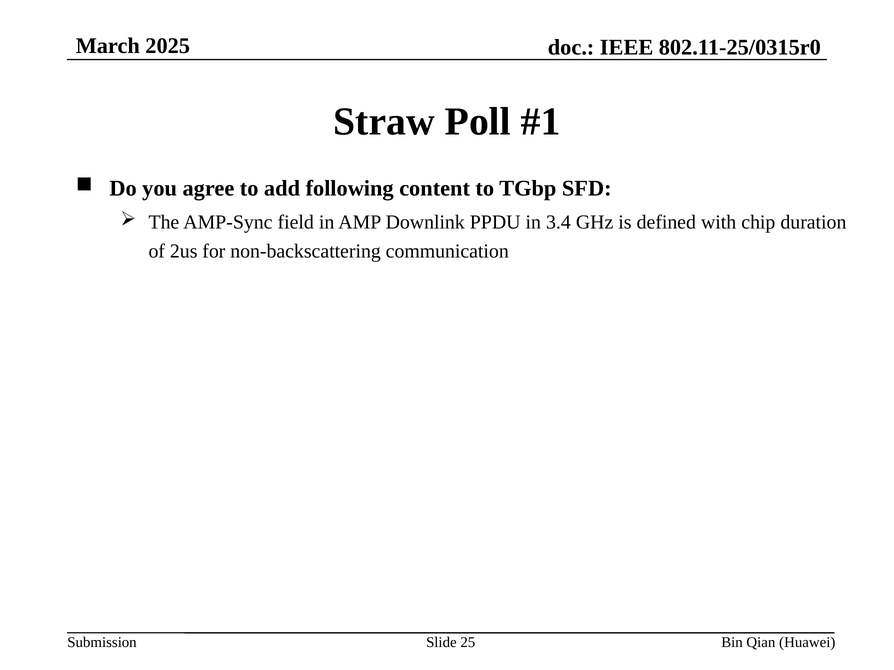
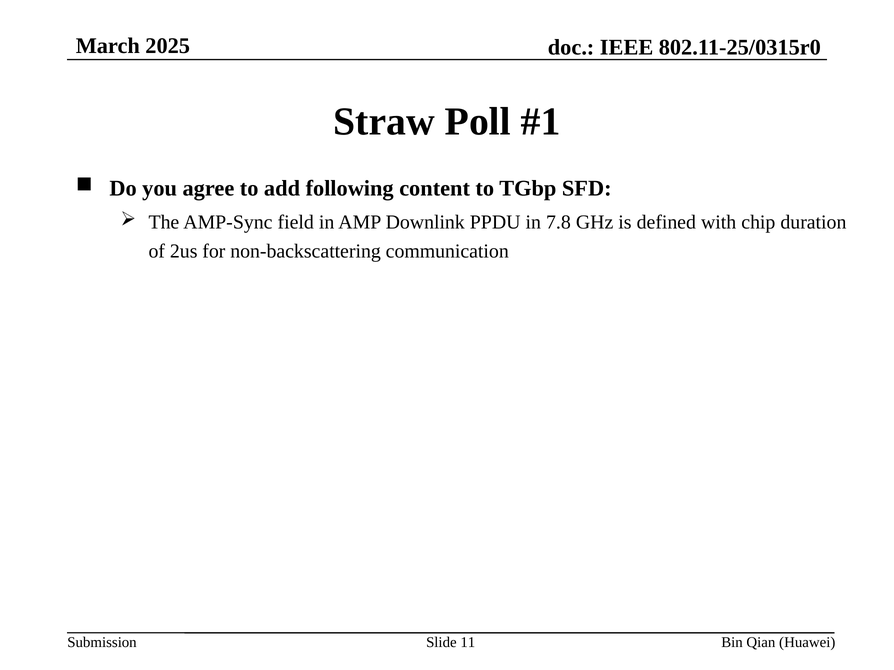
3.4: 3.4 -> 7.8 (558, 223)
25: 25 -> 11 (468, 643)
